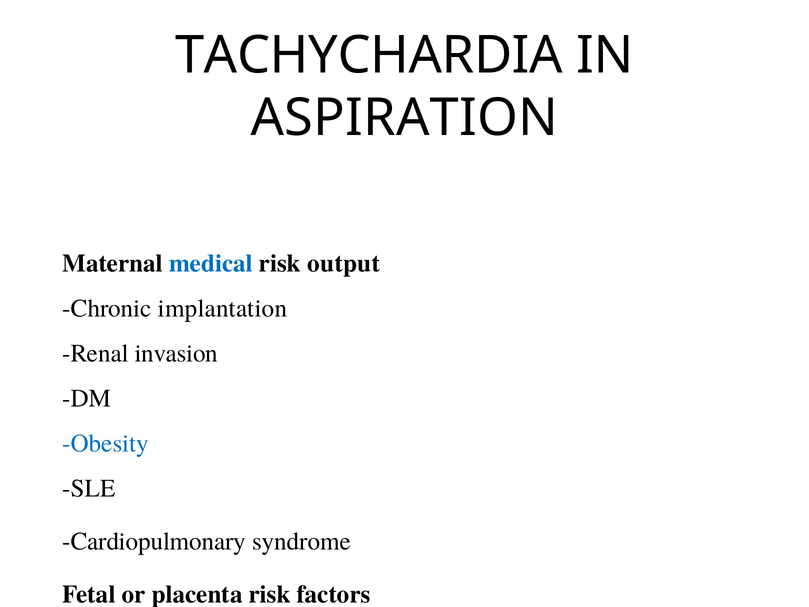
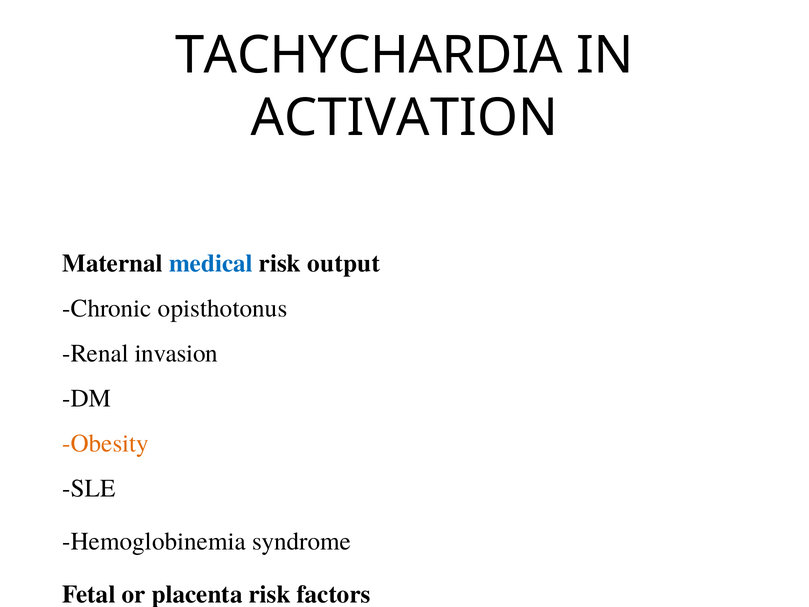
ASPIRATION: ASPIRATION -> ACTIVATION (404, 118)
implantation: implantation -> opisthotonus (223, 308)
Obesity colour: blue -> orange (106, 443)
Cardiopulmonary: Cardiopulmonary -> Hemoglobinemia (154, 541)
